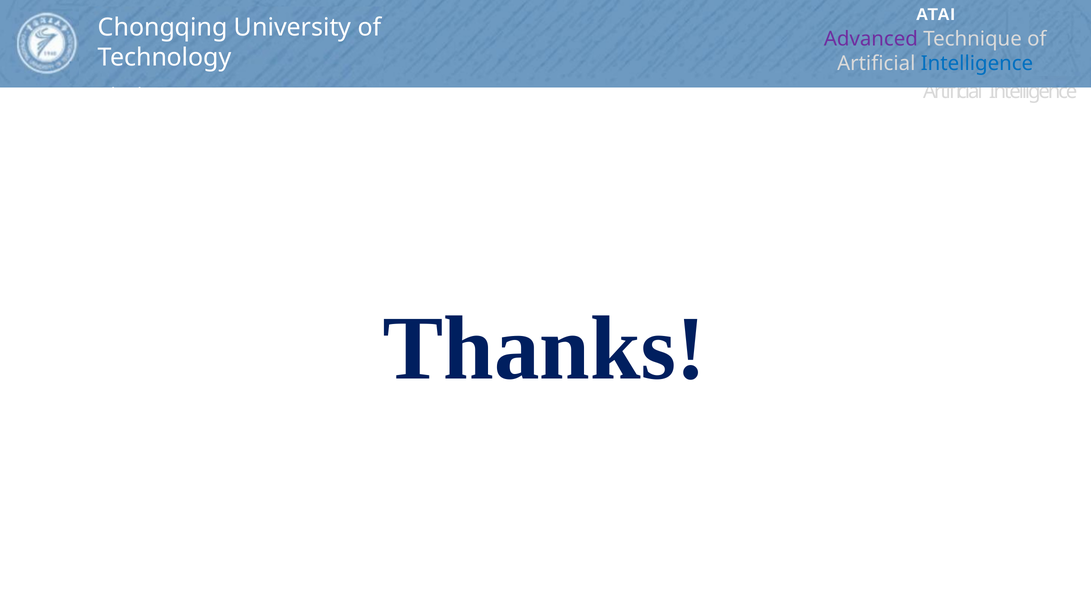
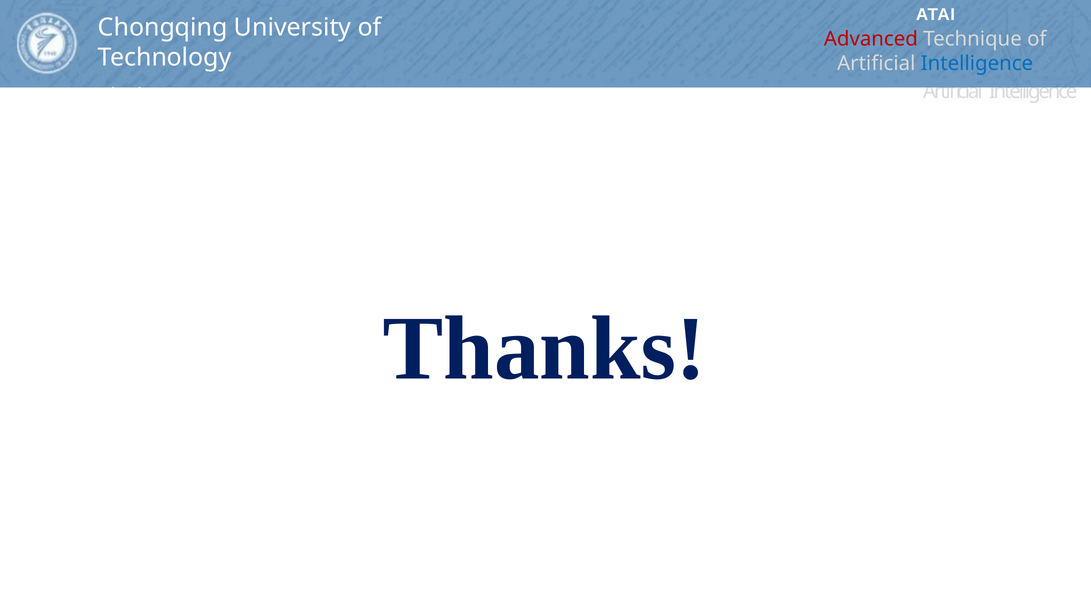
Advanced colour: purple -> red (871, 39)
